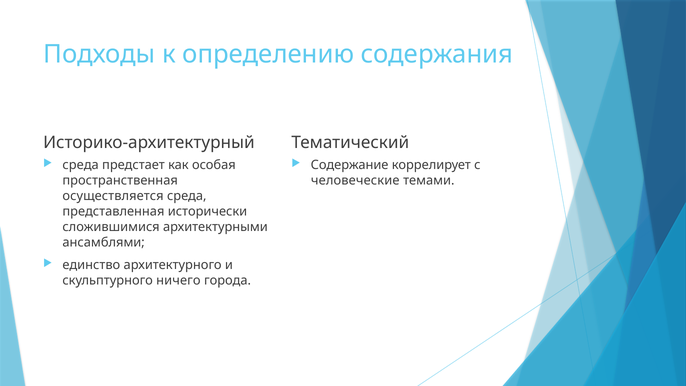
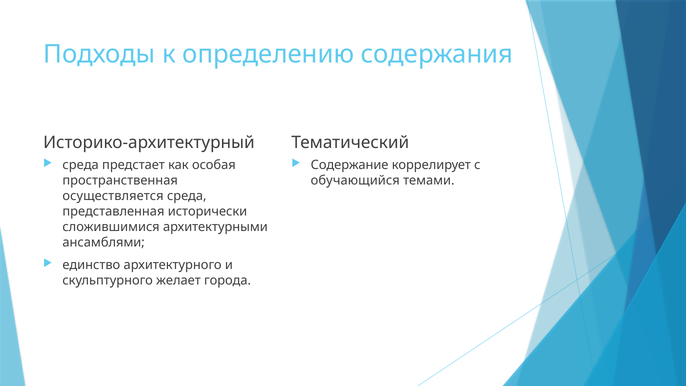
человеческие: человеческие -> обучающийся (355, 181)
ничего: ничего -> желает (178, 280)
